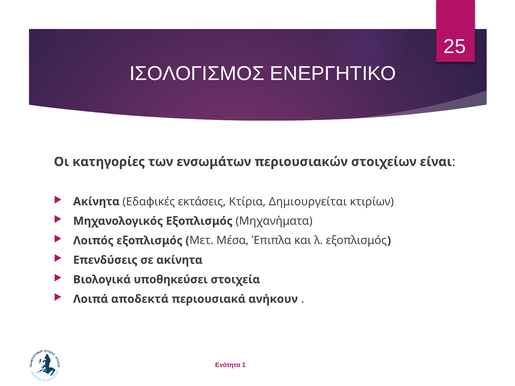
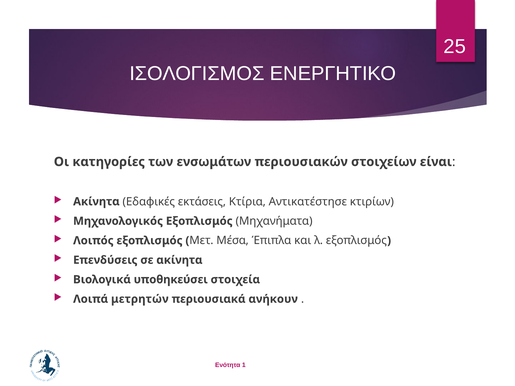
Δημιουργείται: Δημιουργείται -> Αντικατέστησε (308, 202)
αποδεκτά: αποδεκτά -> μετρητών (140, 299)
